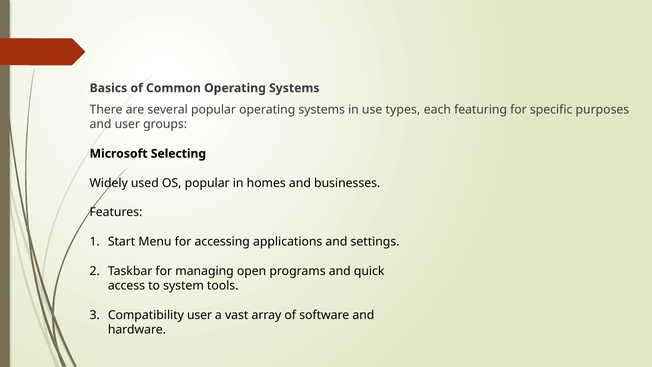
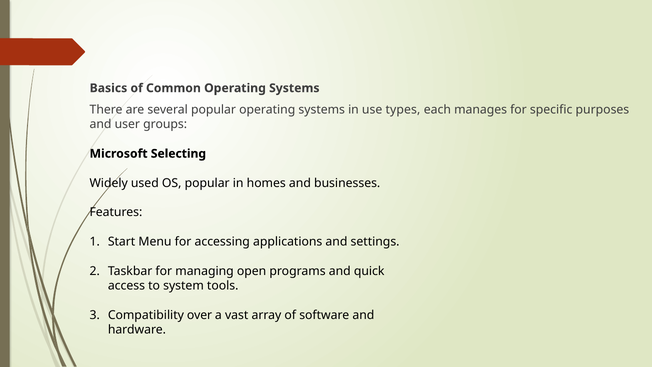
featuring: featuring -> manages (481, 110)
Compatibility user: user -> over (200, 315)
